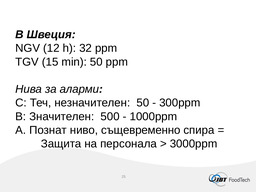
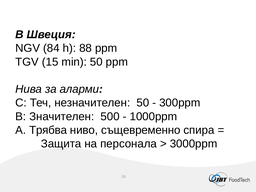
12: 12 -> 84 (51, 48)
32: 32 -> 88 (86, 48)
Познат: Познат -> Трябва (48, 130)
